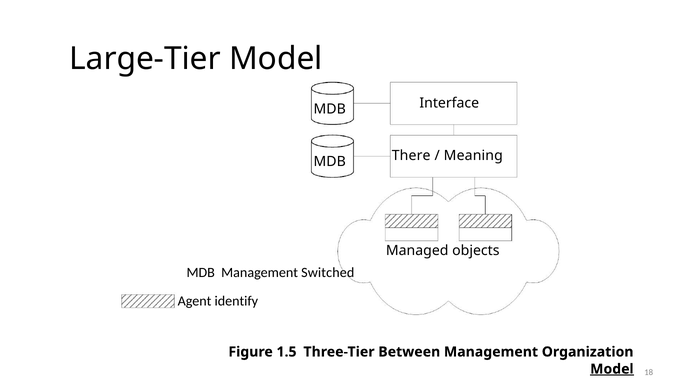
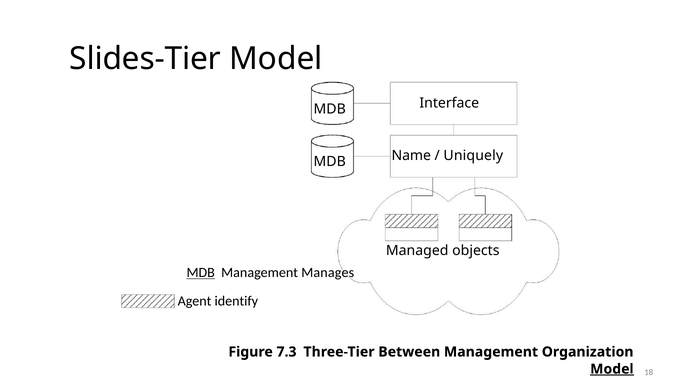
Large-Tier: Large-Tier -> Slides-Tier (145, 59)
There: There -> Name (411, 156)
Meaning: Meaning -> Uniquely (473, 156)
MDB underline: none -> present (201, 273)
Switched: Switched -> Manages (328, 273)
1.5: 1.5 -> 7.3 (287, 352)
